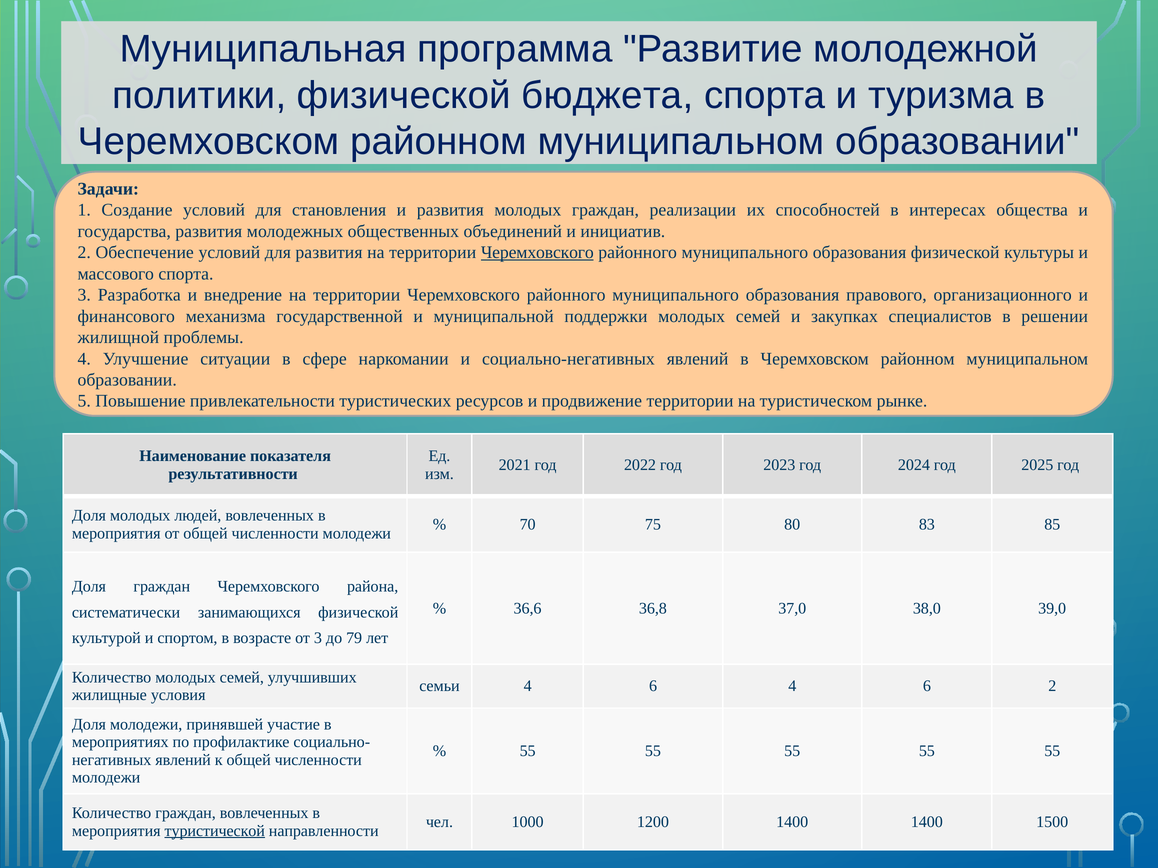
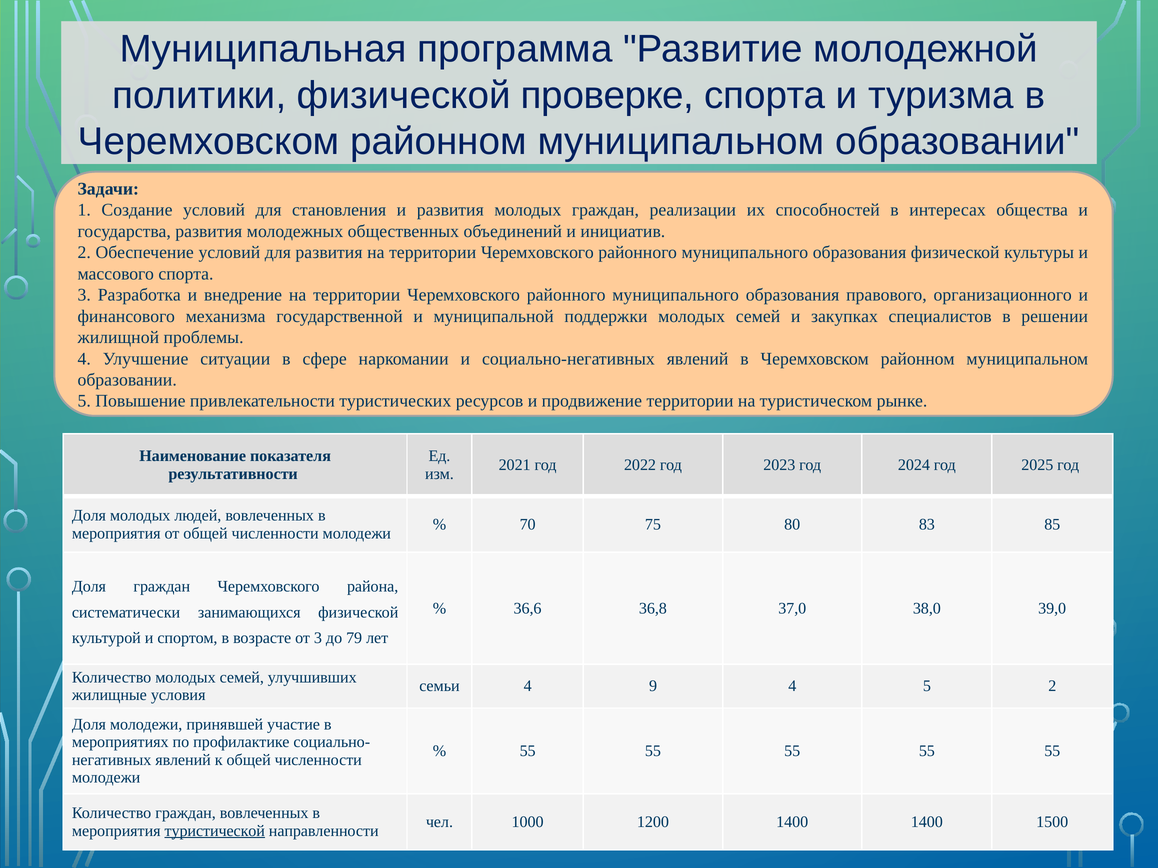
бюджета: бюджета -> проверке (608, 95)
Черемховского underline: present -> none (537, 253)
семьи 4 6: 6 -> 9 (653, 687)
6: 6 -> 5 (927, 687)
